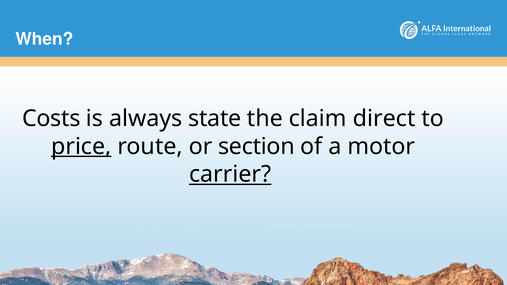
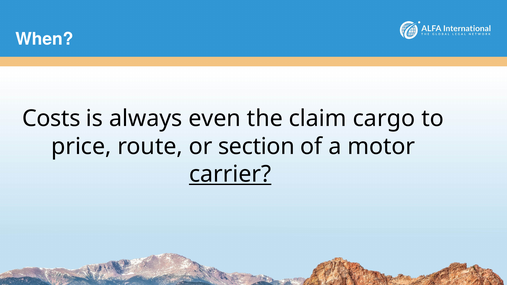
state: state -> even (215, 119)
direct: direct -> cargo (384, 119)
price underline: present -> none (81, 146)
